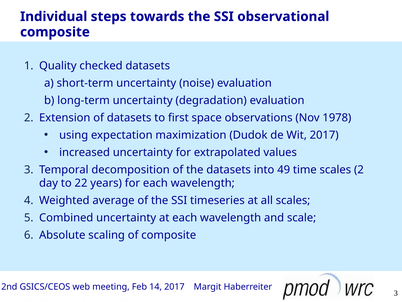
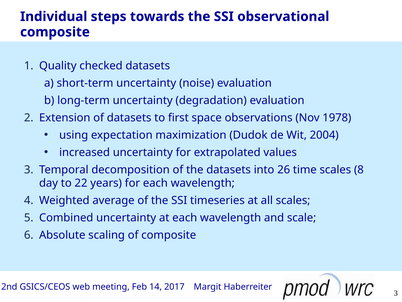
Wit 2017: 2017 -> 2004 (324, 135)
49: 49 -> 26 (284, 169)
scales 2: 2 -> 8 (359, 169)
